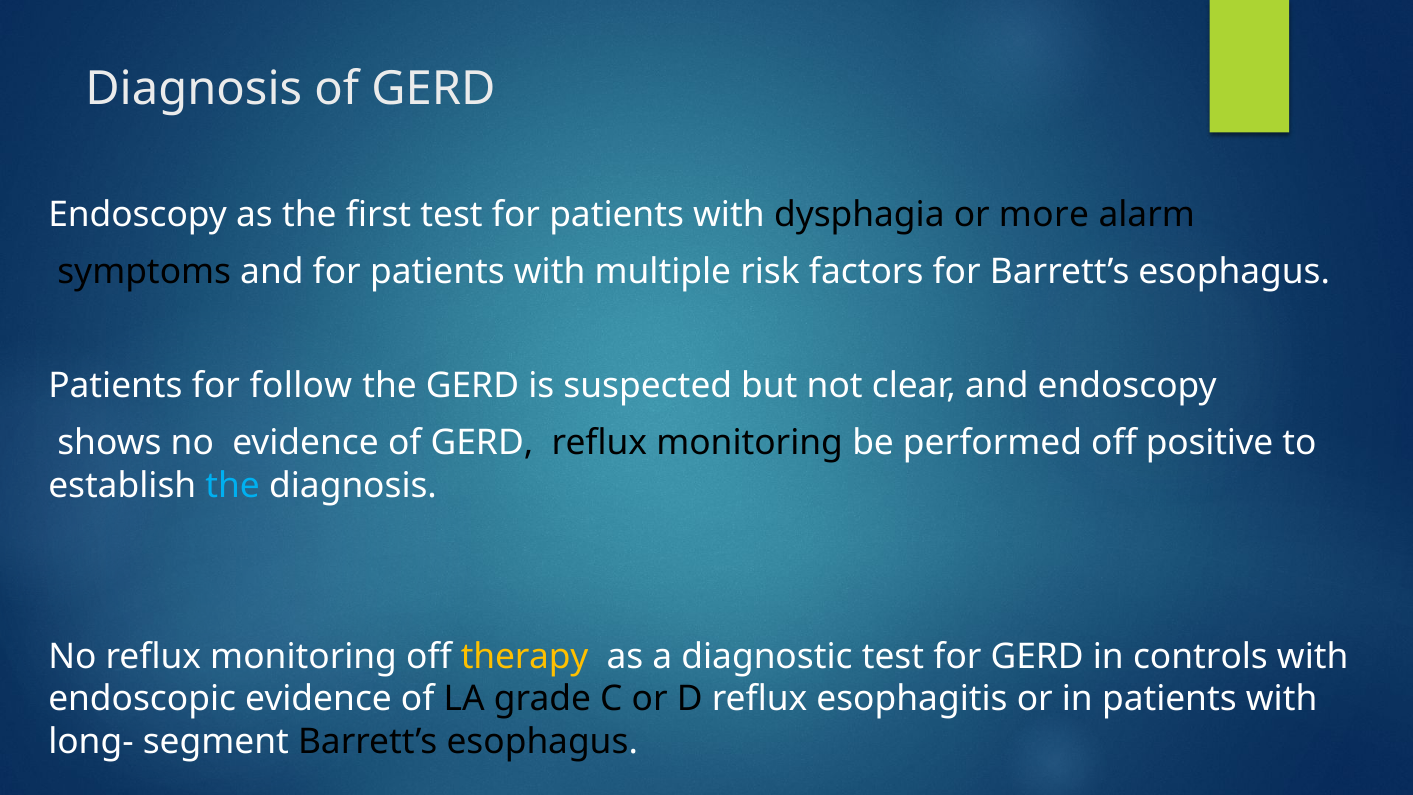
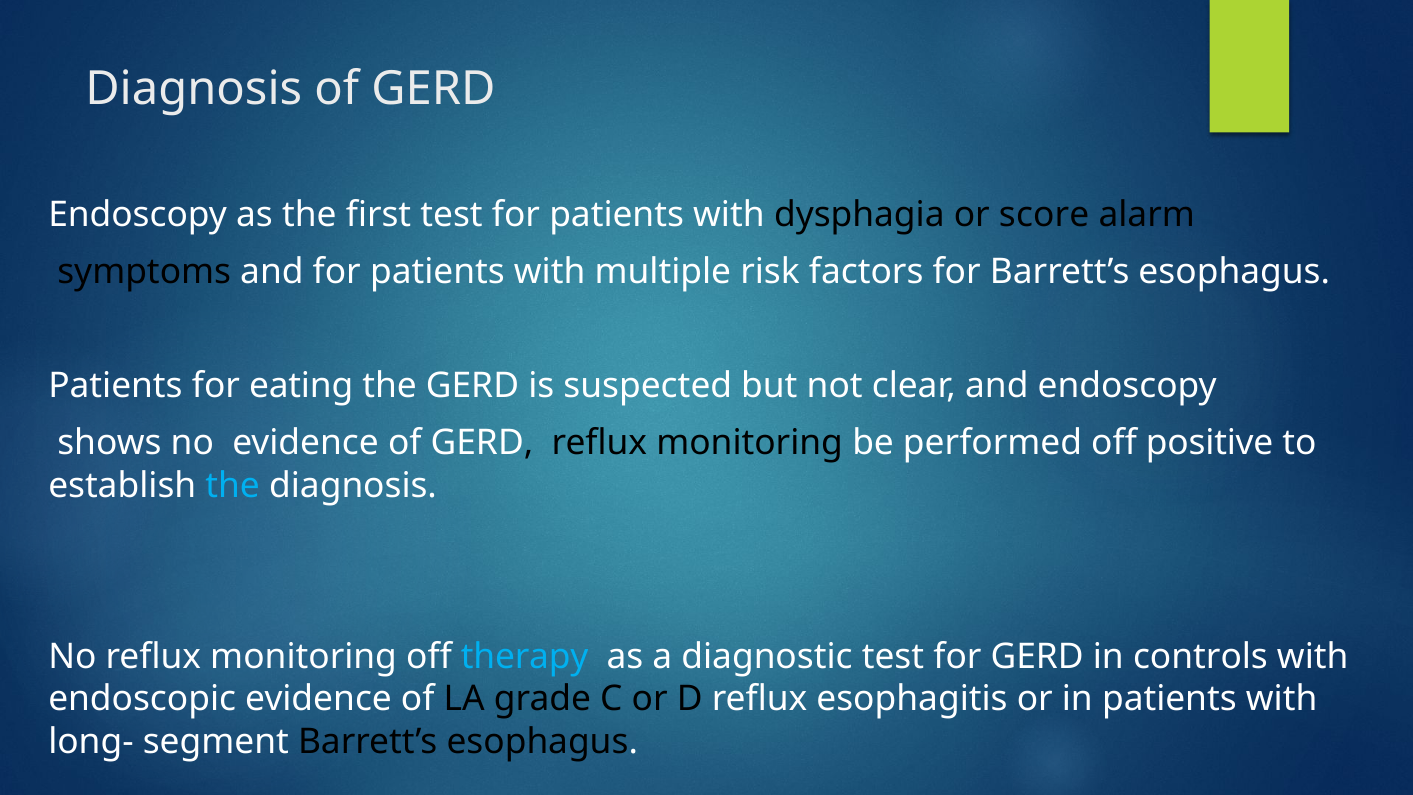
more: more -> score (1044, 215)
follow: follow -> eating (301, 386)
therapy colour: yellow -> light blue (525, 657)
